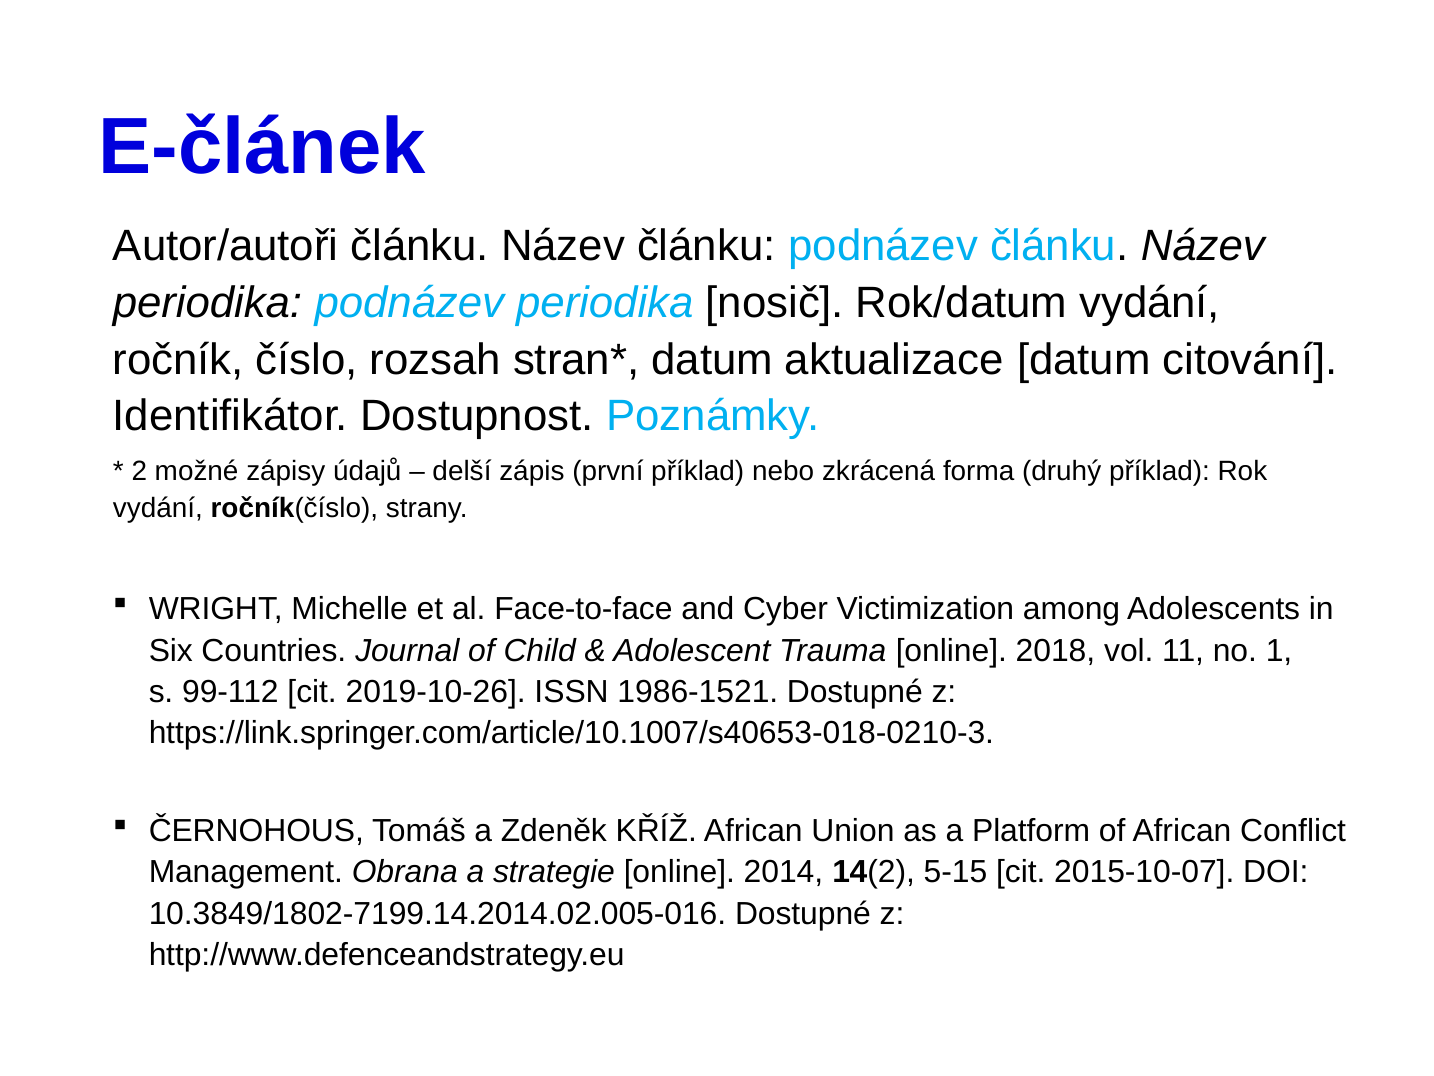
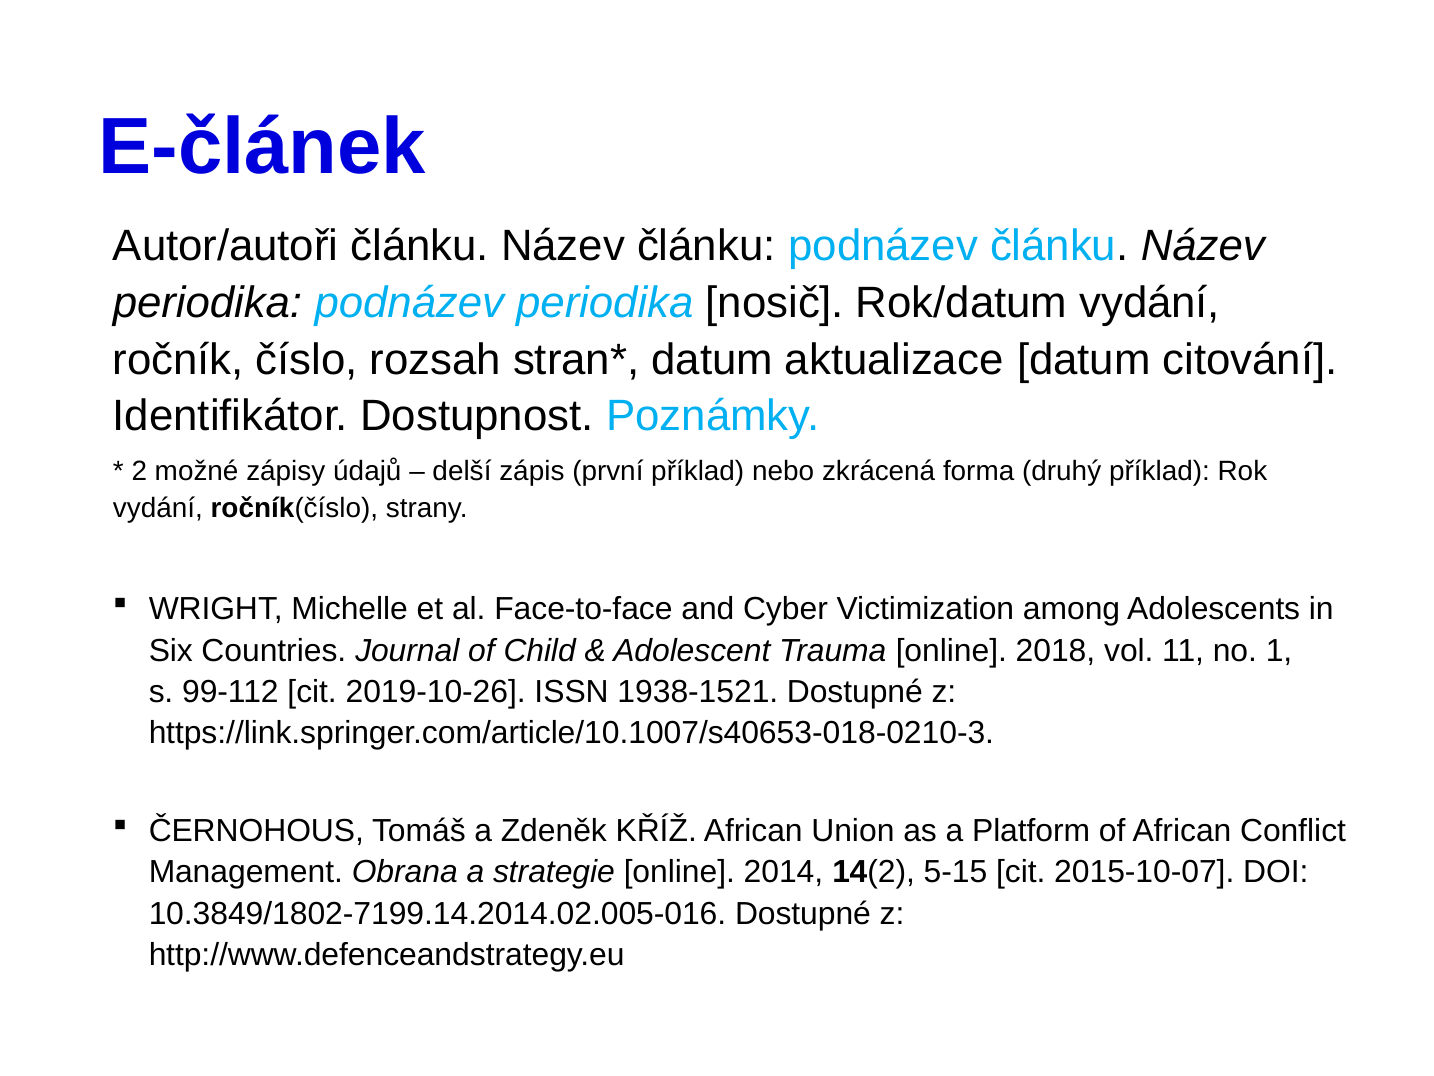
1986-1521: 1986-1521 -> 1938-1521 (698, 691)
